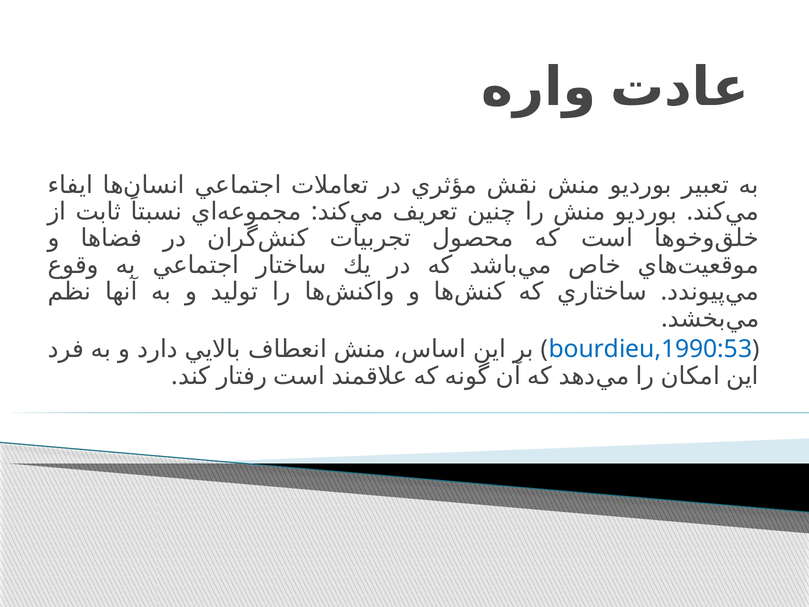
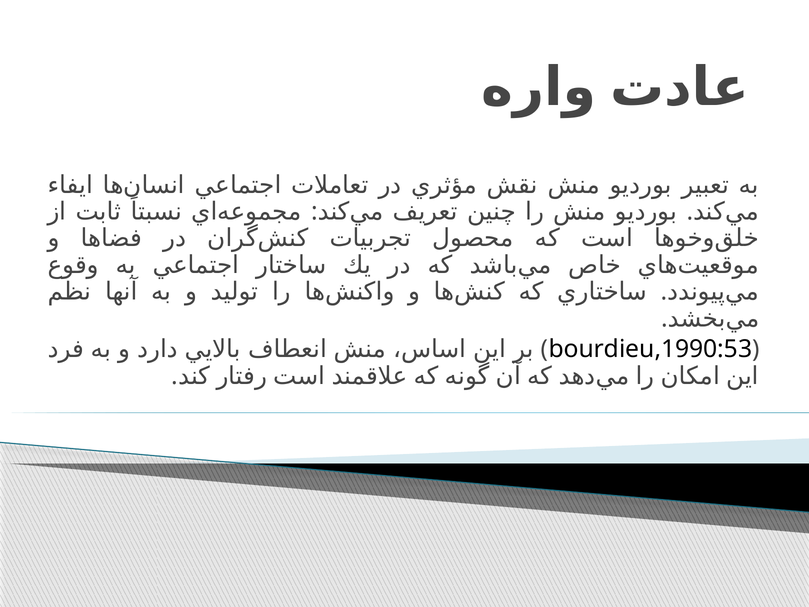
bourdieu,1990:53 colour: blue -> black (650, 349)
